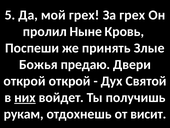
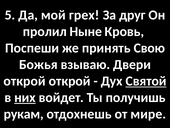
За грех: грех -> друг (132, 15)
Злые: Злые -> Свою (149, 48)
предаю: предаю -> взываю (85, 64)
Святой underline: none -> present (146, 81)
висит: висит -> мире (148, 114)
